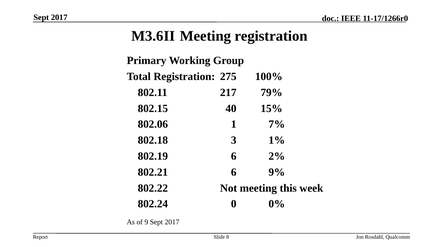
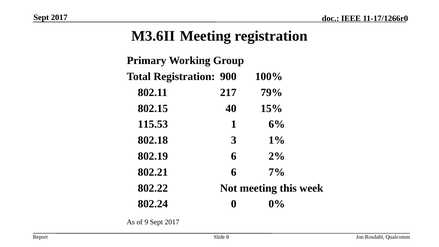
275: 275 -> 900 (228, 77)
802.06: 802.06 -> 115.53 (153, 124)
7%: 7% -> 6% (277, 124)
9%: 9% -> 7% (277, 172)
